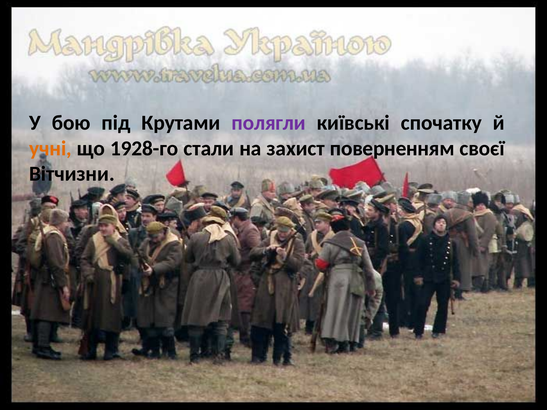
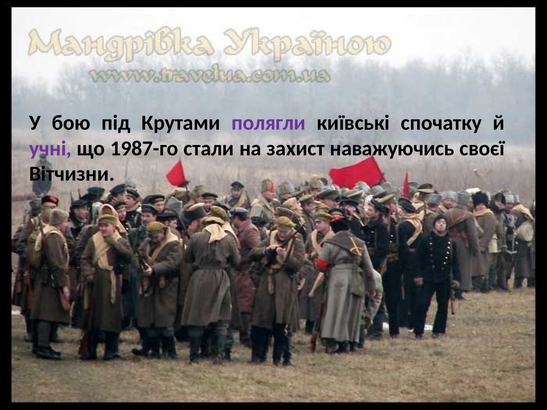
учні colour: orange -> purple (50, 149)
1928-го: 1928-го -> 1987-го (144, 149)
поверненням: поверненням -> наважуючись (392, 149)
